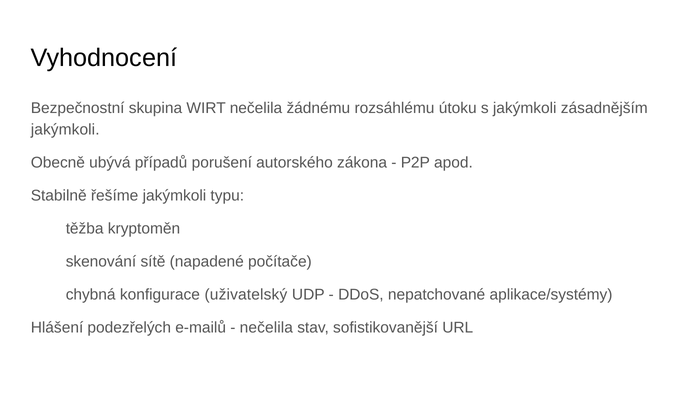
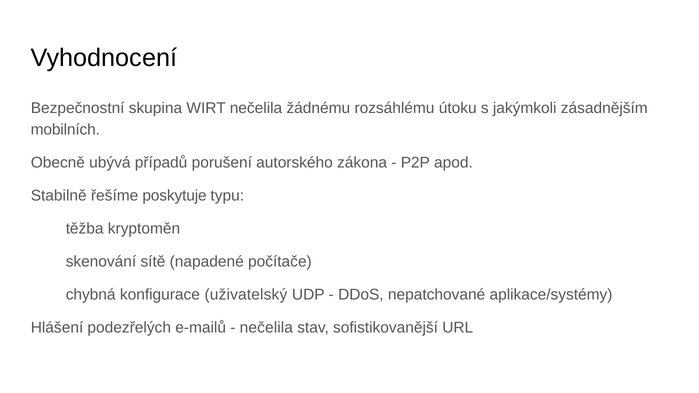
jakýmkoli: jakýmkoli -> mobilních (65, 130)
řešíme jakýmkoli: jakýmkoli -> poskytuje (175, 196)
